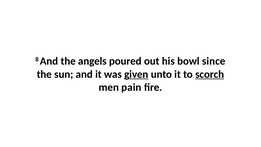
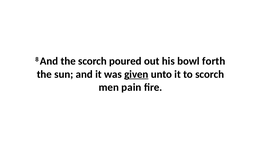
the angels: angels -> scorch (92, 61)
since: since -> forth (214, 61)
scorch underline: present -> none (210, 74)
